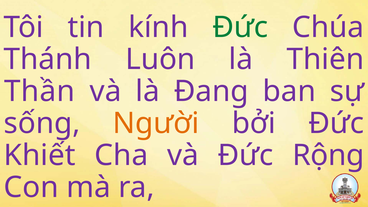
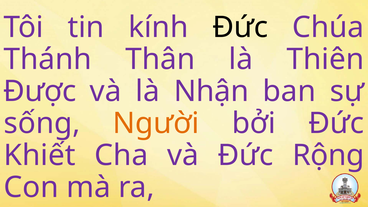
Đức colour: green -> black (240, 27)
Luôn: Luôn -> Thân (160, 59)
Thần: Thần -> Được (40, 91)
Đang: Đang -> Nhận (211, 91)
